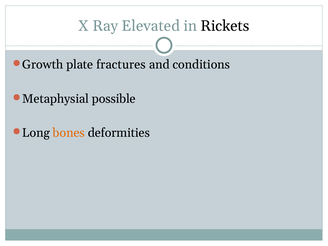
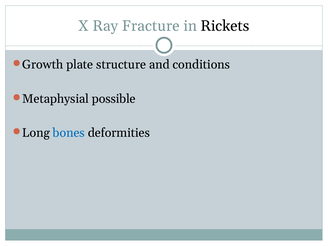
Elevated: Elevated -> Fracture (151, 26)
fractures: fractures -> structure (121, 65)
bones colour: orange -> blue (69, 133)
